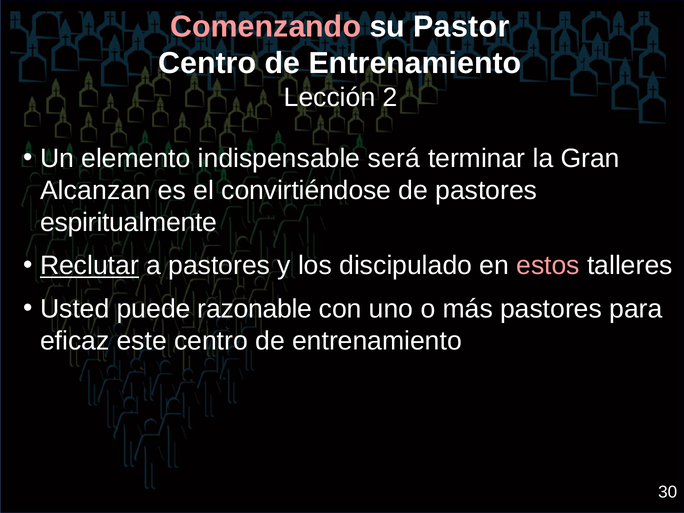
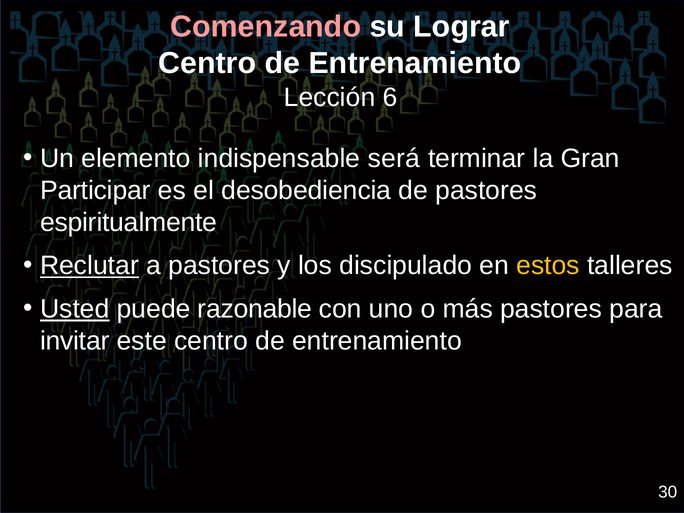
Pastor: Pastor -> Lograr (462, 27)
2: 2 -> 6 (390, 97)
Alcanzan: Alcanzan -> Participar (95, 190)
convirtiéndose: convirtiéndose -> desobediencia (306, 190)
estos colour: pink -> yellow (548, 266)
Usted underline: none -> present (75, 309)
eficaz: eficaz -> invitar (75, 341)
